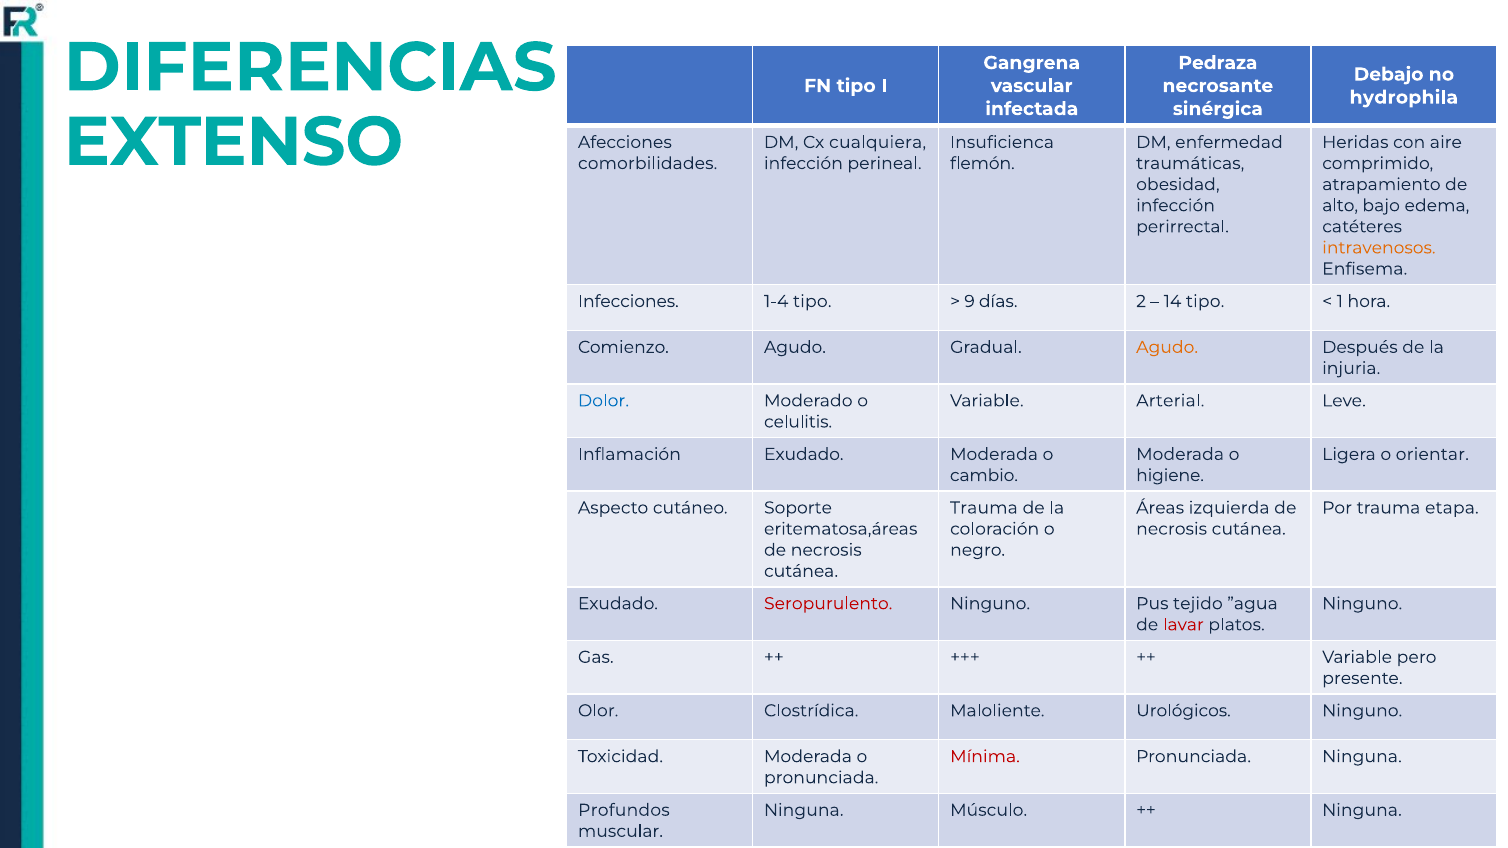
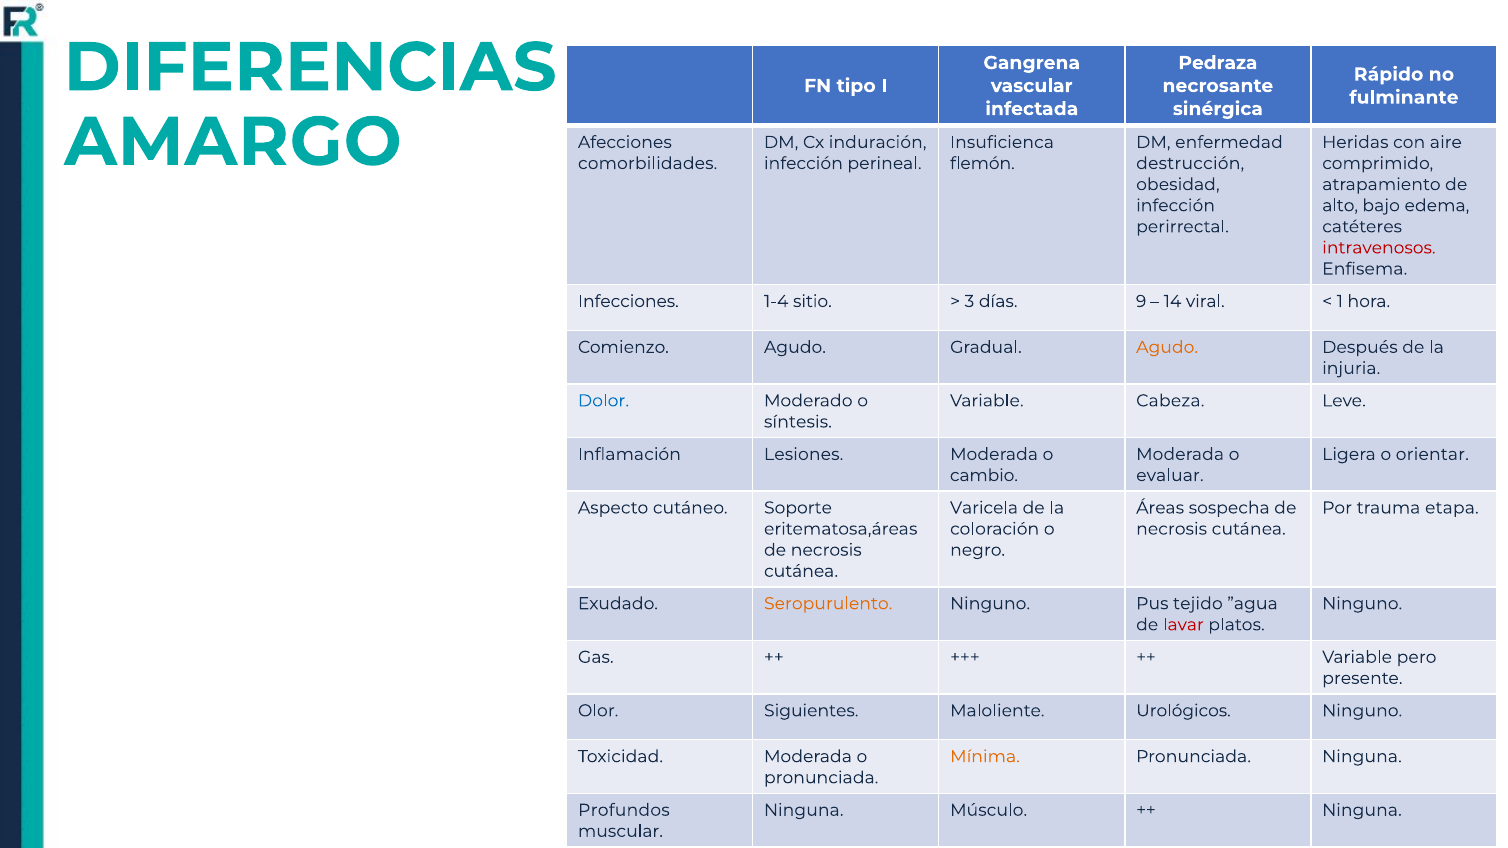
Debajo: Debajo -> Rápido (1389, 74)
hydrophila: hydrophila -> fulminante (1404, 97)
EXTENSO: EXTENSO -> AMARGO (233, 142)
cualquiera: cualquiera -> induración (878, 142)
traumáticas: traumáticas -> destrucción (1190, 163)
intravenosos colour: orange -> red (1379, 248)
1-4 tipo: tipo -> sitio (812, 301)
9: 9 -> 3 (969, 301)
2: 2 -> 9 (1141, 301)
14 tipo: tipo -> viral (1205, 301)
Arterial: Arterial -> Cabeza (1170, 401)
celulitis: celulitis -> síntesis (798, 422)
Inflamación Exudado: Exudado -> Lesiones (804, 454)
higiene: higiene -> evaluar (1170, 476)
Trauma: Trauma -> Varicela (984, 508)
izquierda: izquierda -> sospecha (1229, 508)
Seropurulento colour: red -> orange (828, 604)
Clostrídica: Clostrídica -> Siguientes (811, 711)
Mínima colour: red -> orange (985, 757)
